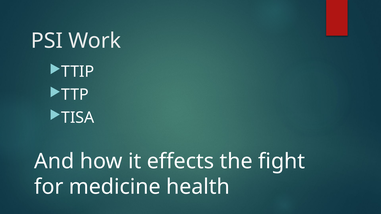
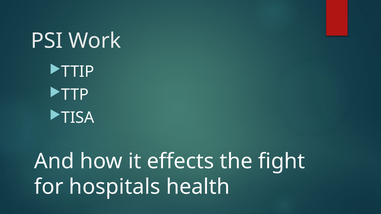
medicine: medicine -> hospitals (115, 187)
